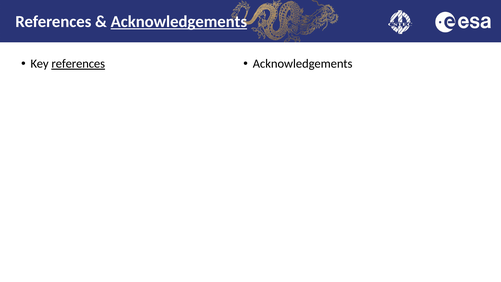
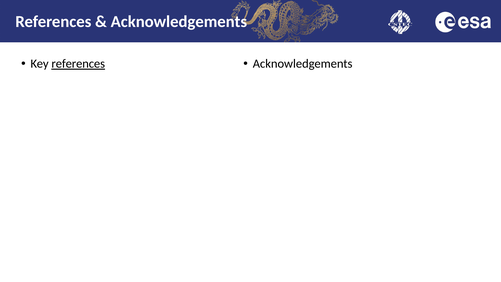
Acknowledgements underline: present -> none (179, 22)
